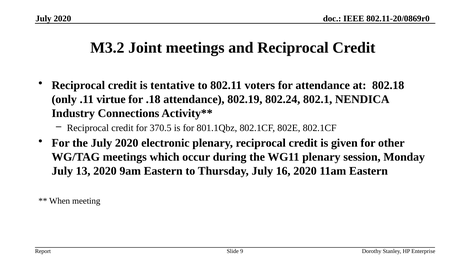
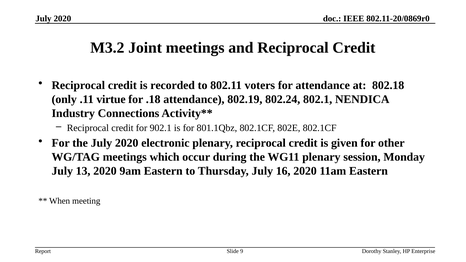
tentative: tentative -> recorded (173, 85)
370.5: 370.5 -> 902.1 (161, 128)
